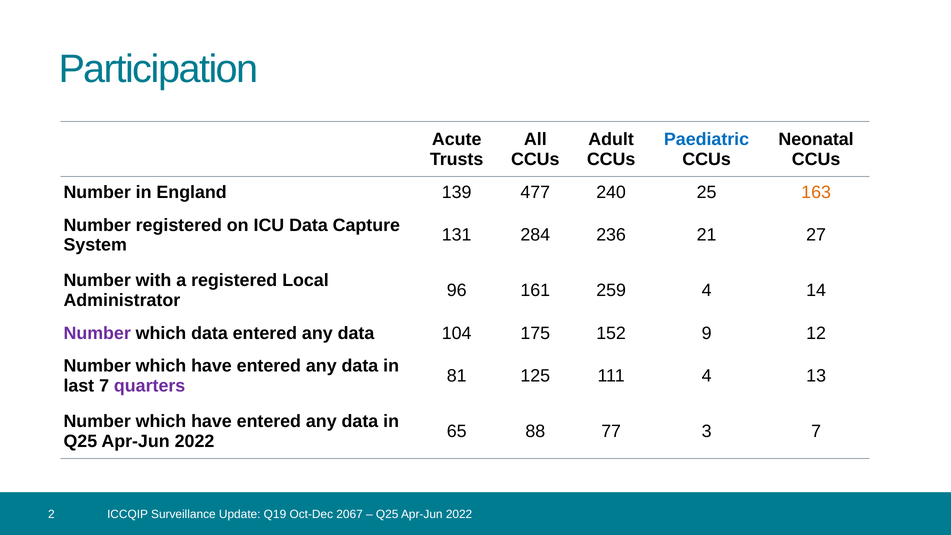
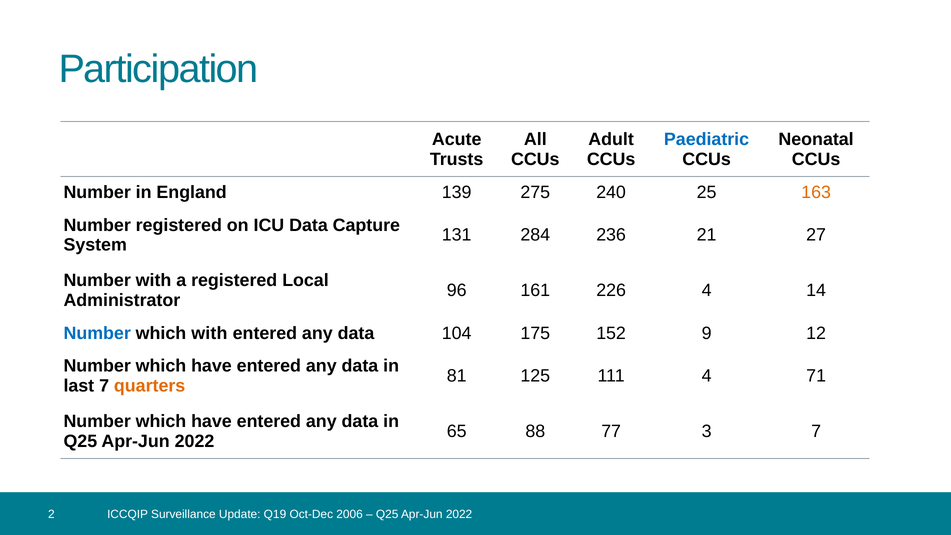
477: 477 -> 275 (535, 192)
259: 259 -> 226 (611, 290)
Number colour: purple -> blue (97, 333)
which data: data -> with (209, 333)
13: 13 -> 71 (816, 376)
quarters colour: purple -> orange (150, 386)
2067: 2067 -> 2006 (350, 514)
